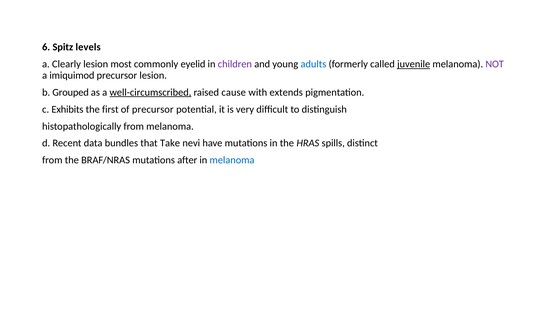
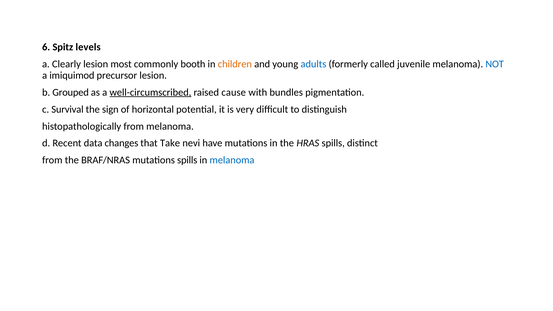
eyelid: eyelid -> booth (193, 64)
children colour: purple -> orange (235, 64)
juvenile underline: present -> none (414, 64)
NOT colour: purple -> blue (495, 64)
extends: extends -> bundles (286, 92)
Exhibits: Exhibits -> Survival (67, 109)
first: first -> sign (110, 109)
of precursor: precursor -> horizontal (153, 109)
bundles: bundles -> changes (121, 143)
mutations after: after -> spills (187, 160)
